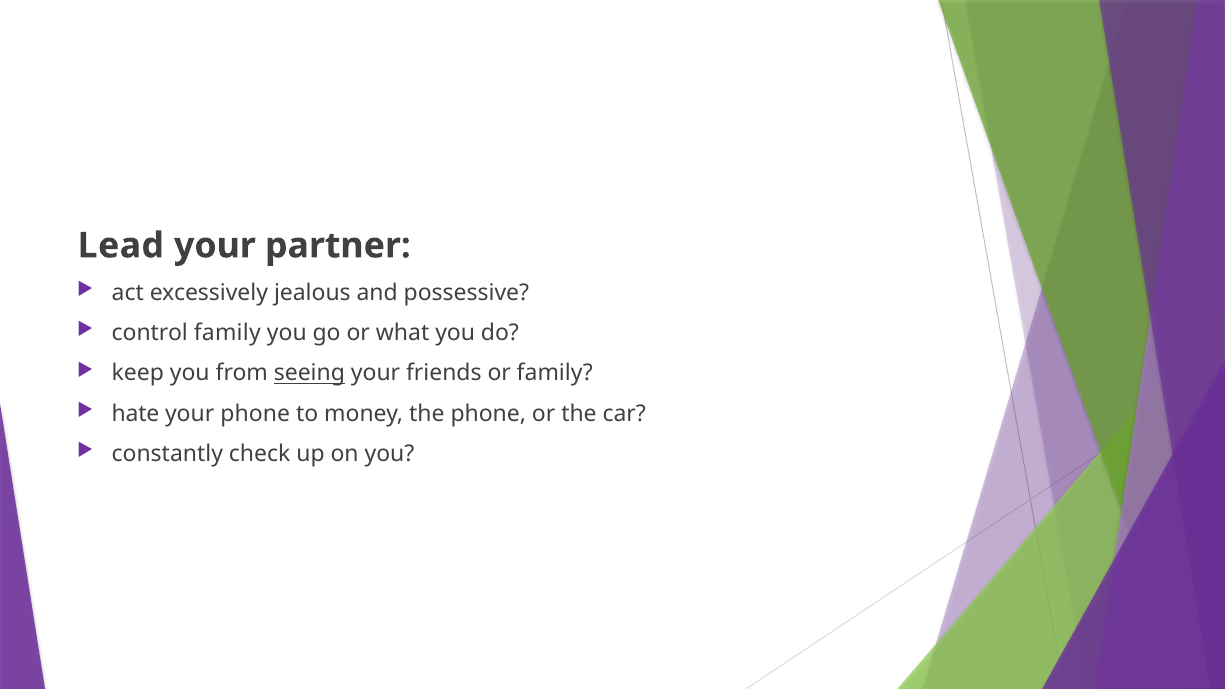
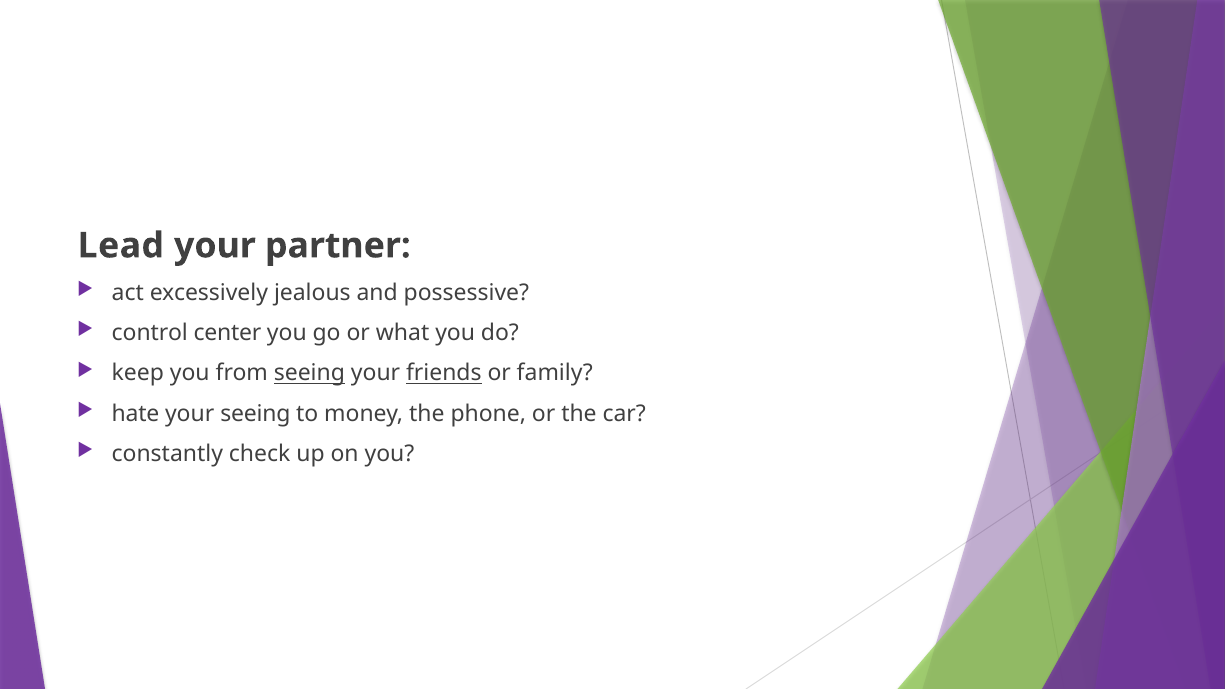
control family: family -> center (228, 333)
friends underline: none -> present (444, 373)
your phone: phone -> seeing (255, 414)
